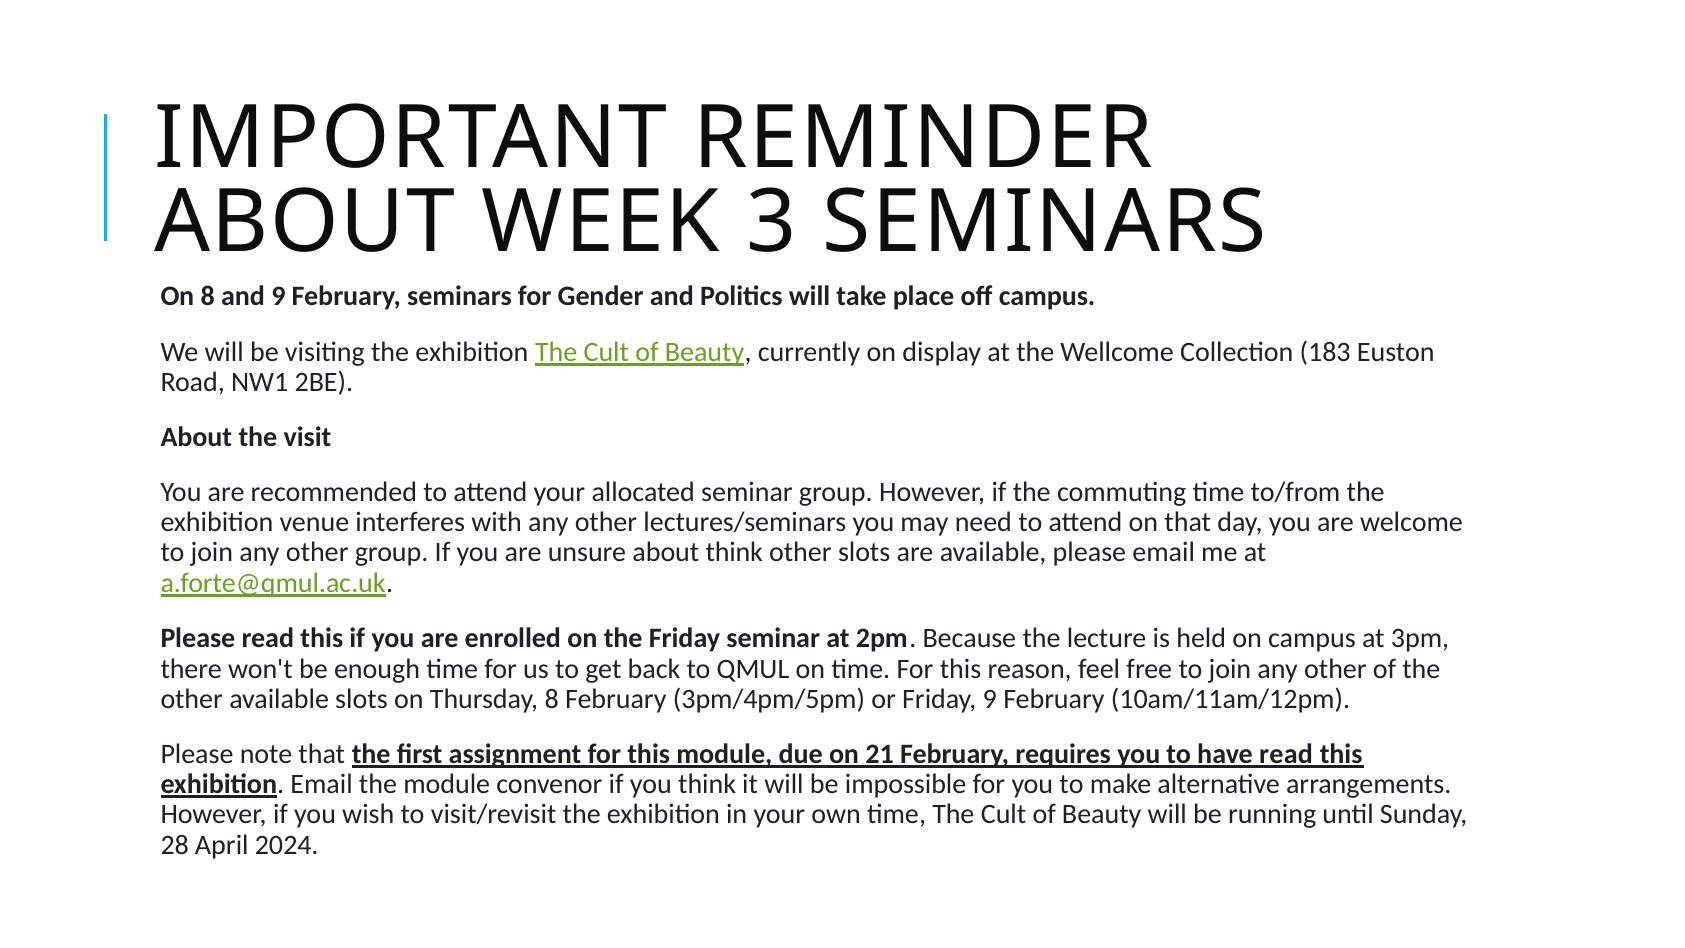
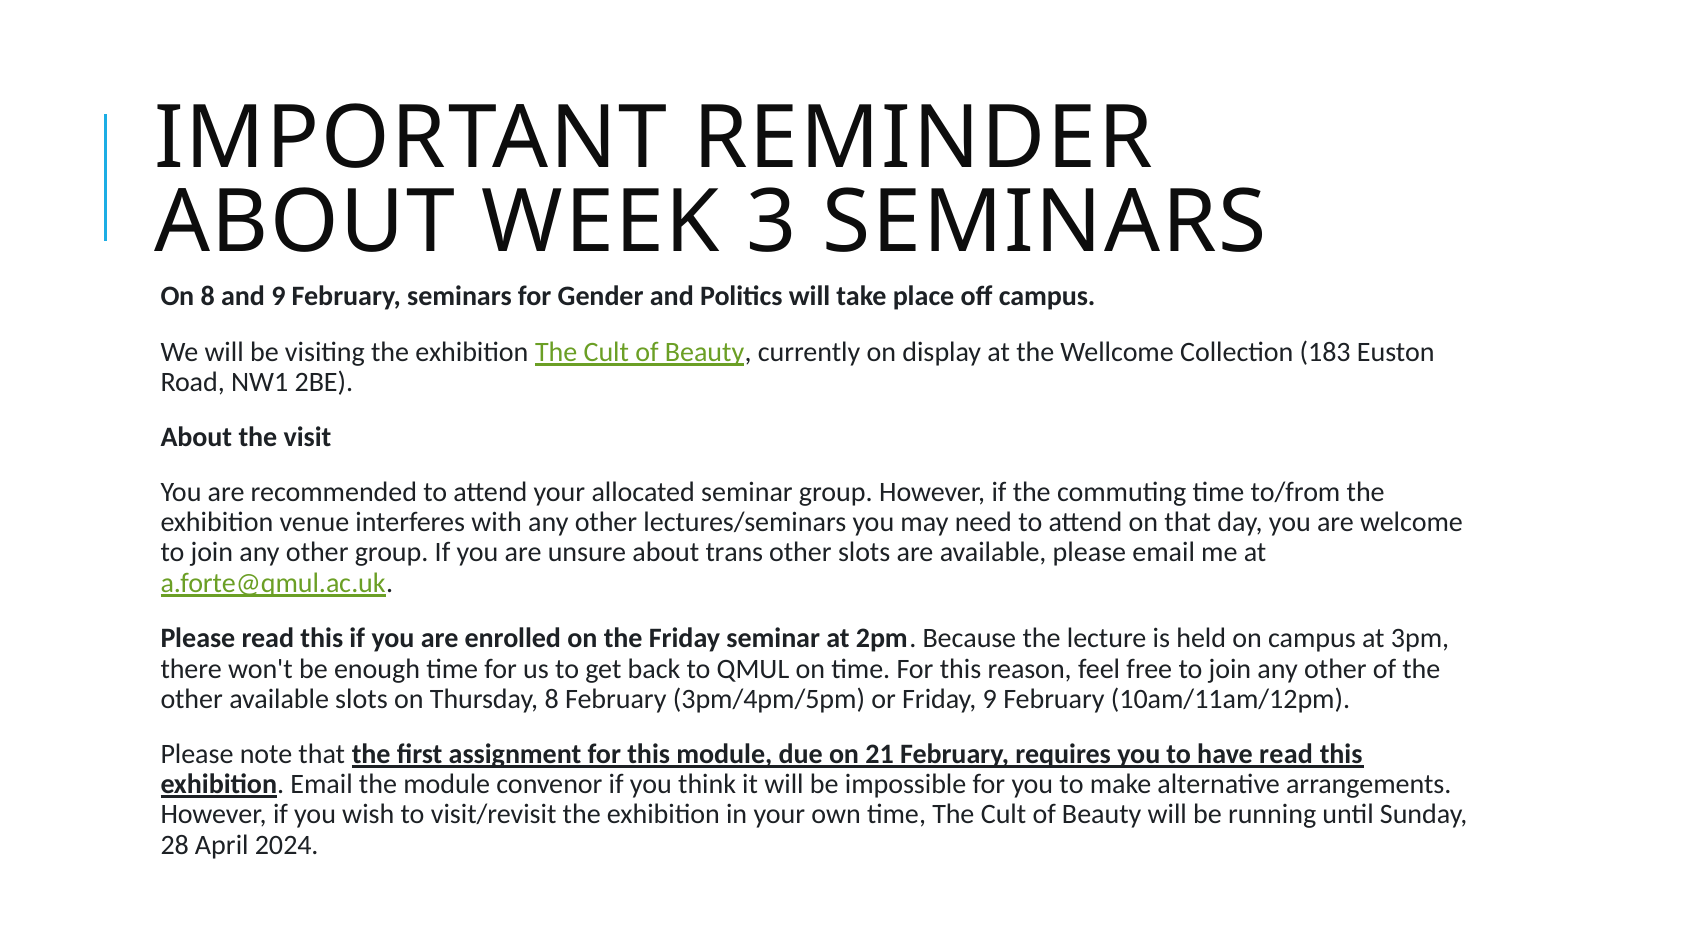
about think: think -> trans (734, 553)
